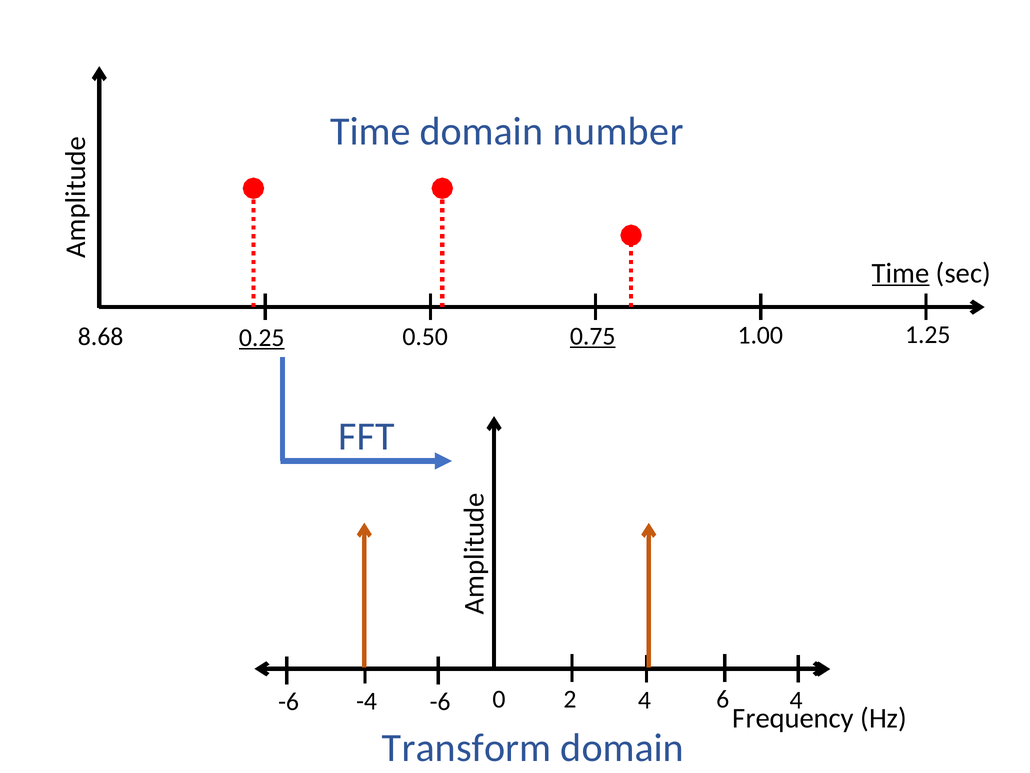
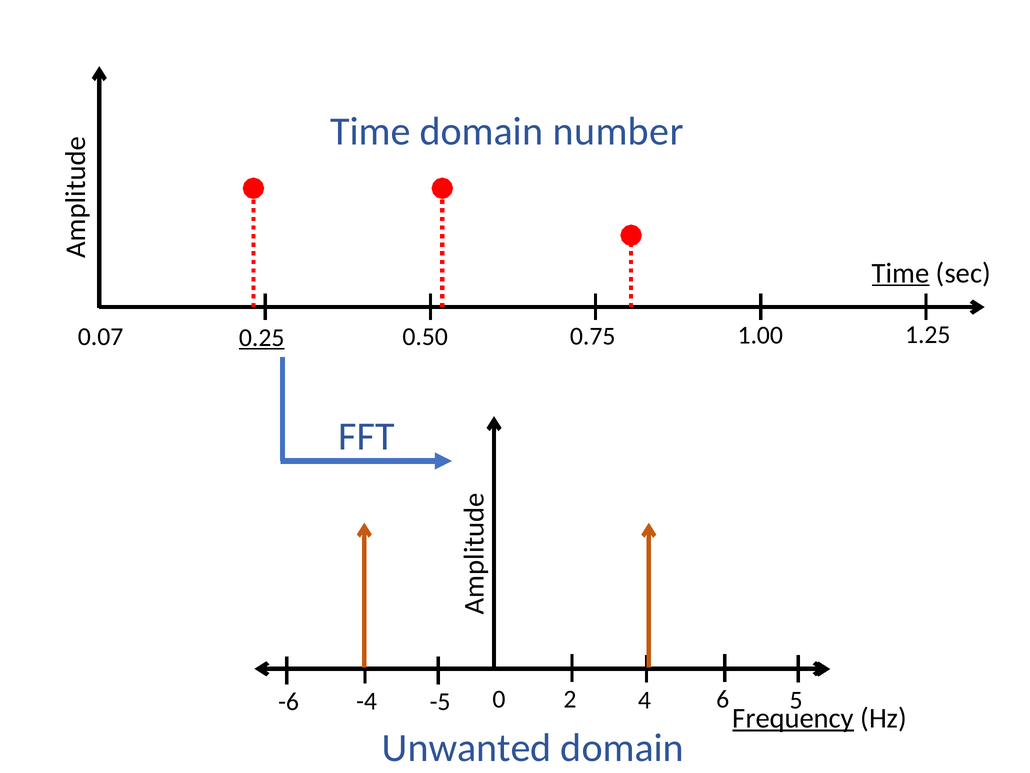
8.68: 8.68 -> 0.07 (101, 337)
0.75 underline: present -> none (593, 336)
6 4: 4 -> 5 (796, 700)
-4 -6: -6 -> -5 (440, 701)
Frequency underline: none -> present (793, 718)
Transform: Transform -> Unwanted (467, 748)
